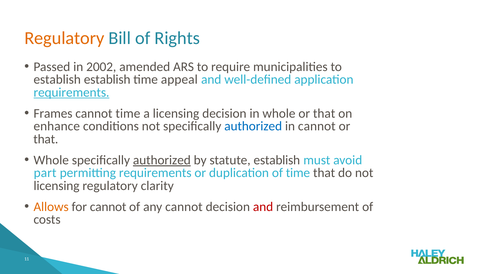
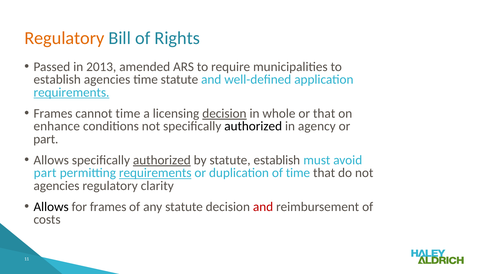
2002: 2002 -> 2013 (101, 67)
establish establish: establish -> agencies (107, 80)
time appeal: appeal -> statute (179, 80)
decision underline: none -> present (224, 114)
authorized colour: blue -> black (253, 127)
in cannot: cannot -> agency (317, 127)
that: that -> part (46, 139)
Whole: Whole -> Allows (51, 160)
requirements underline: none -> present (155, 173)
licensing: licensing -> agencies (57, 186)
Allows colour: orange -> black (51, 207)
for cannot: cannot -> frames (108, 207)
any cannot: cannot -> statute (184, 207)
